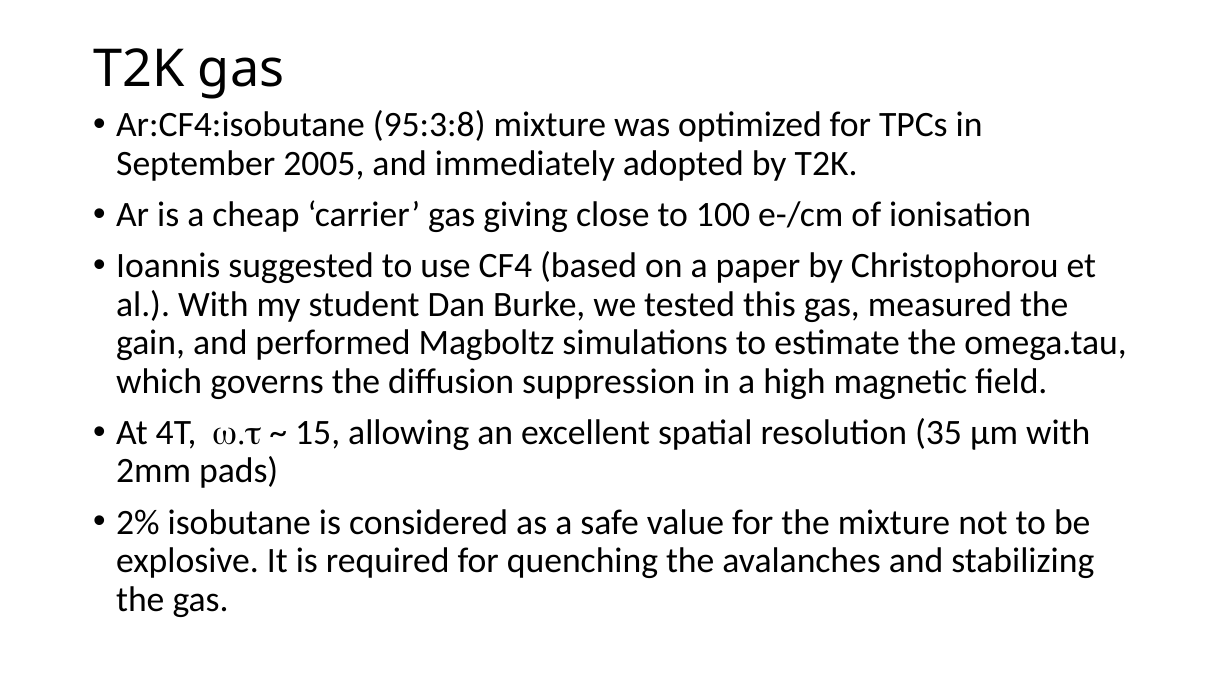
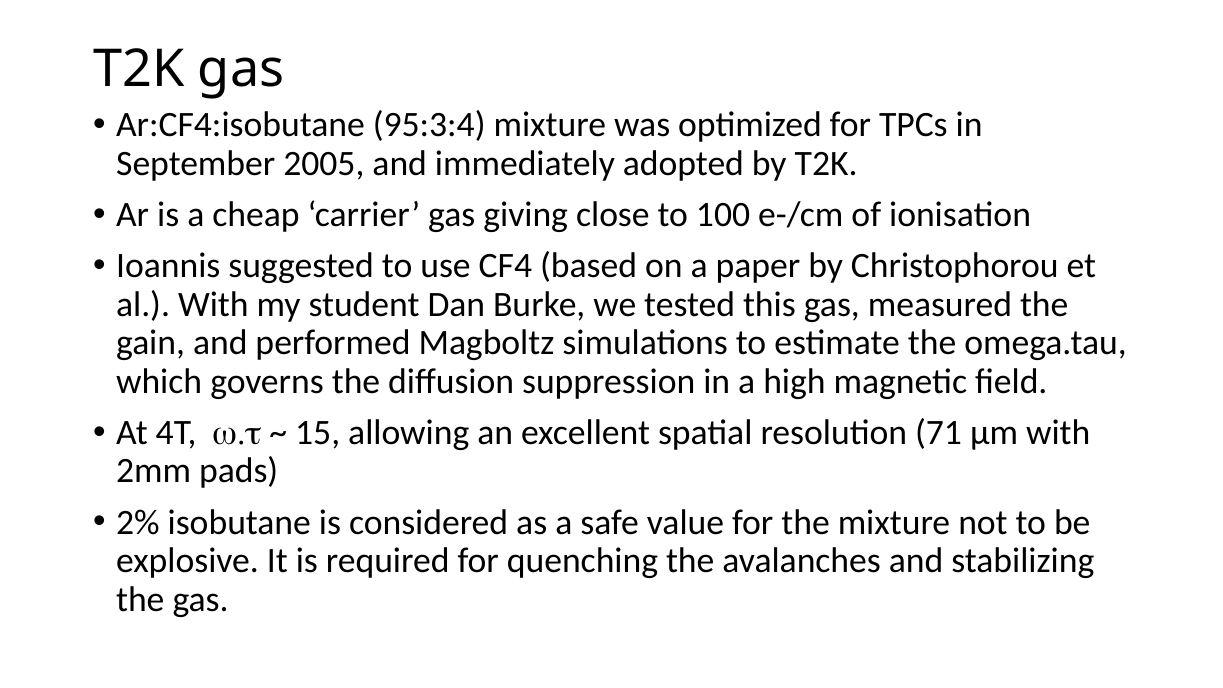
95:3:8: 95:3:8 -> 95:3:4 (429, 125)
35: 35 -> 71 (939, 433)
